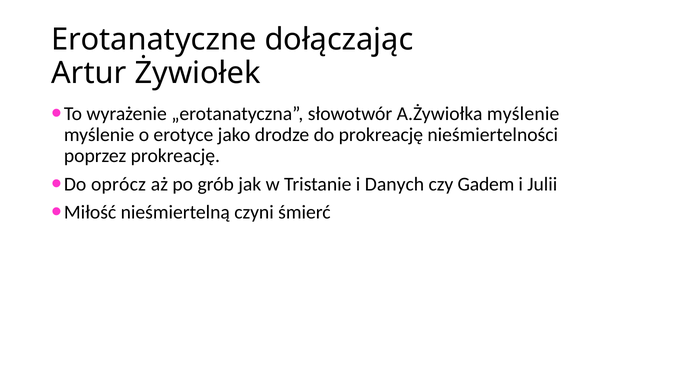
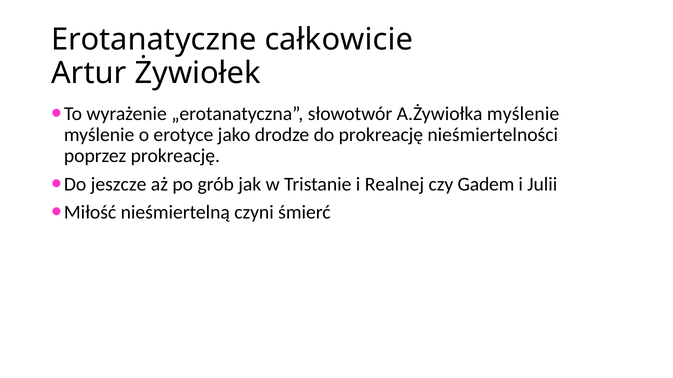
dołączając: dołączając -> całkowicie (339, 40)
oprócz: oprócz -> jeszcze (119, 184)
Danych: Danych -> Realnej (394, 184)
